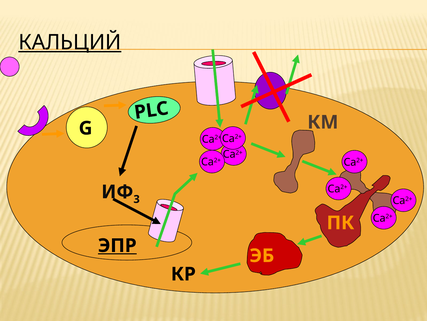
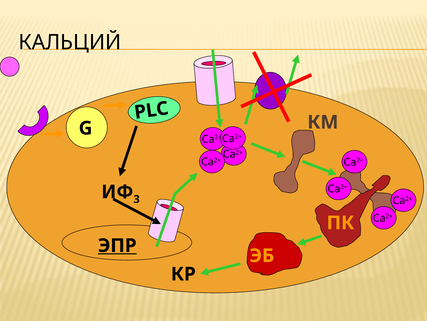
КАЛЬЦИЙ underline: present -> none (70, 42)
